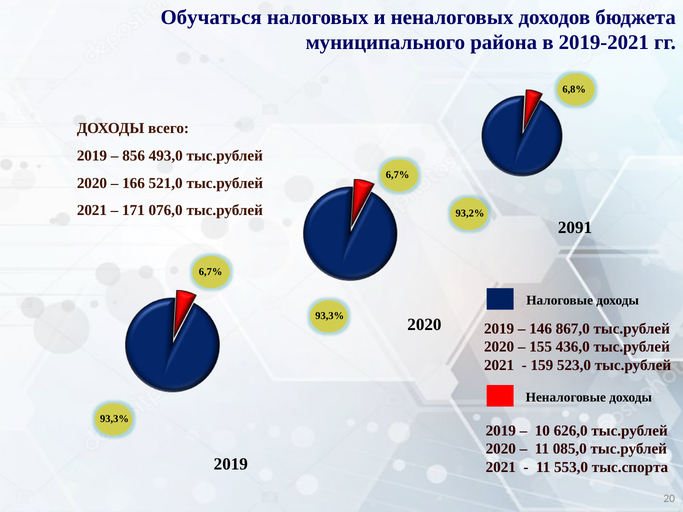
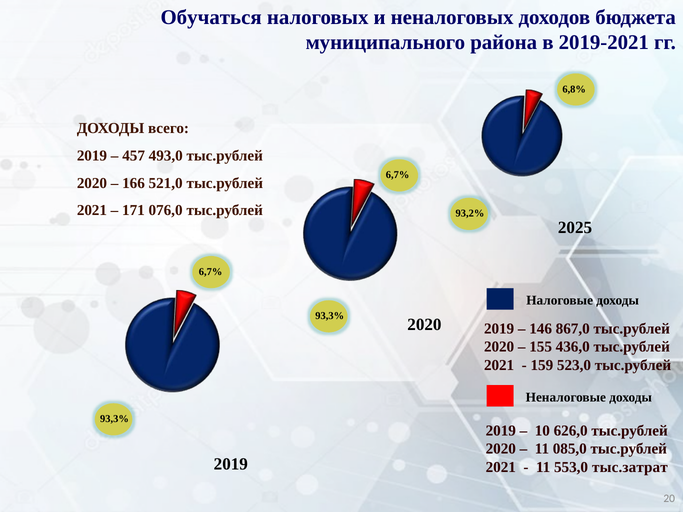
856: 856 -> 457 (134, 156)
2091: 2091 -> 2025 (575, 228)
тыс.спорта: тыс.спорта -> тыс.затрат (630, 467)
